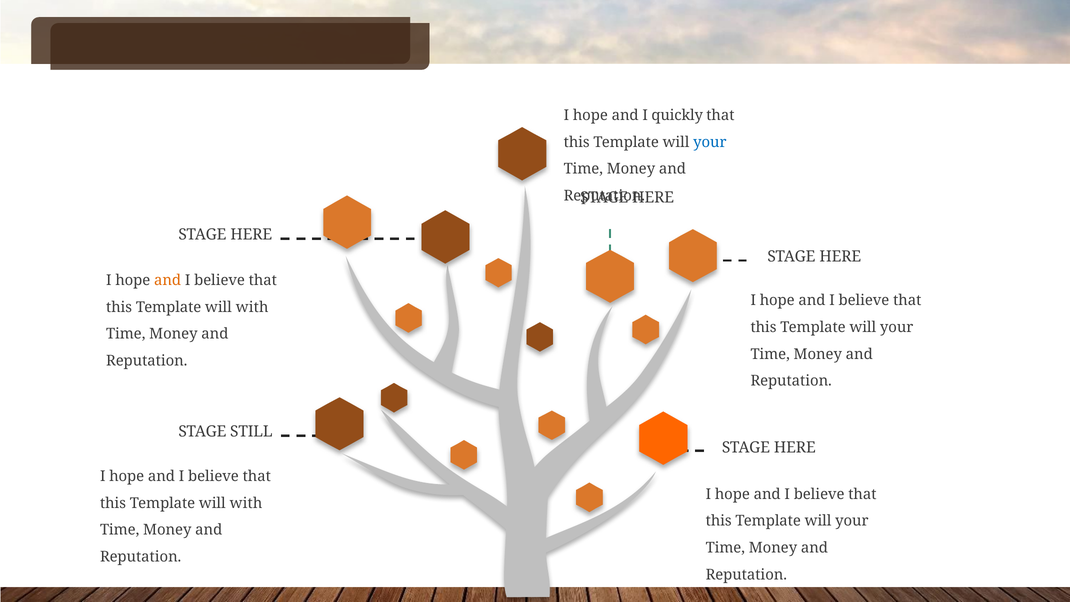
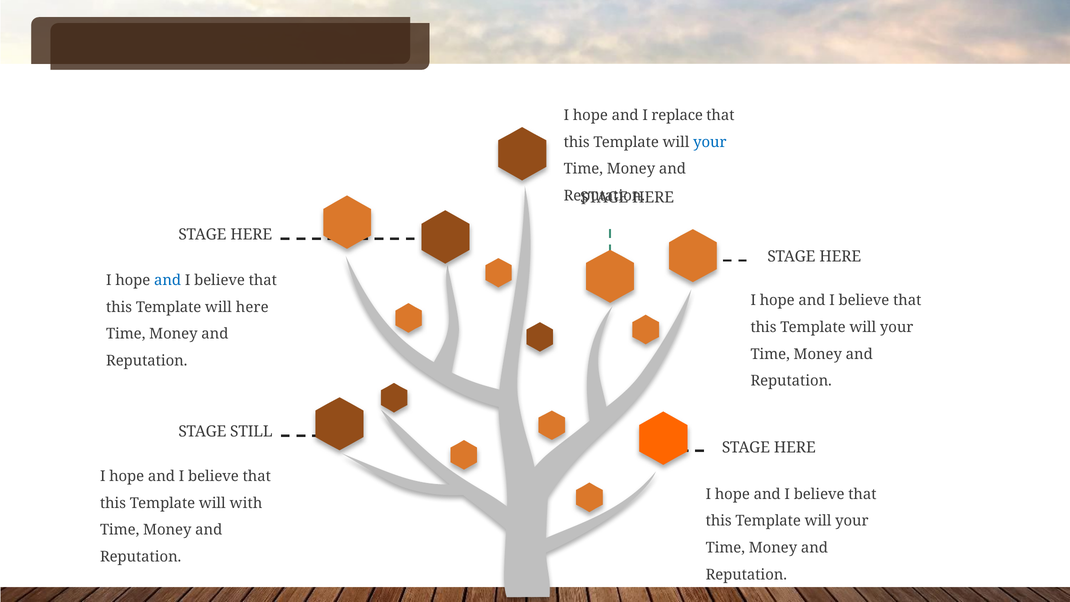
quickly: quickly -> replace (677, 115)
and colour: orange -> blue (168, 280)
with: with -> here (252, 307)
